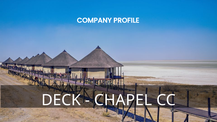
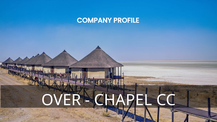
DECK: DECK -> OVER (61, 100)
